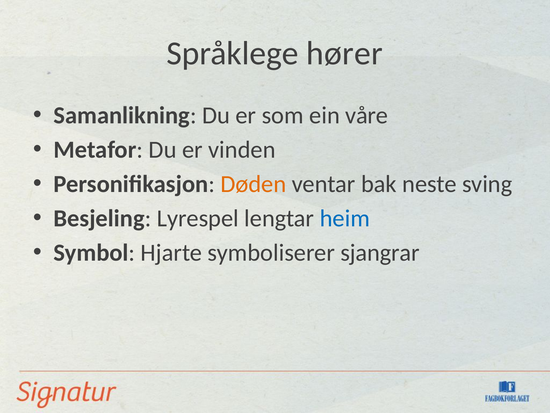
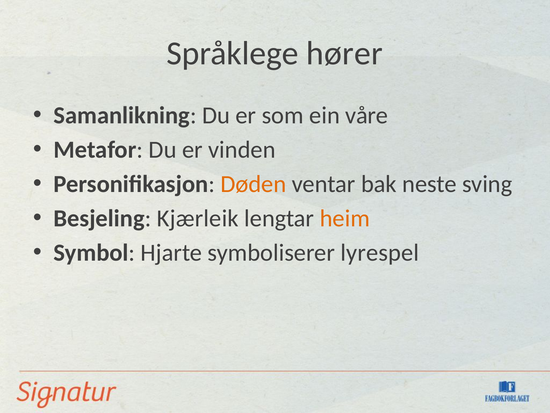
Lyrespel: Lyrespel -> Kjærleik (198, 218)
heim colour: blue -> orange (345, 218)
sjangrar: sjangrar -> lyrespel (380, 252)
